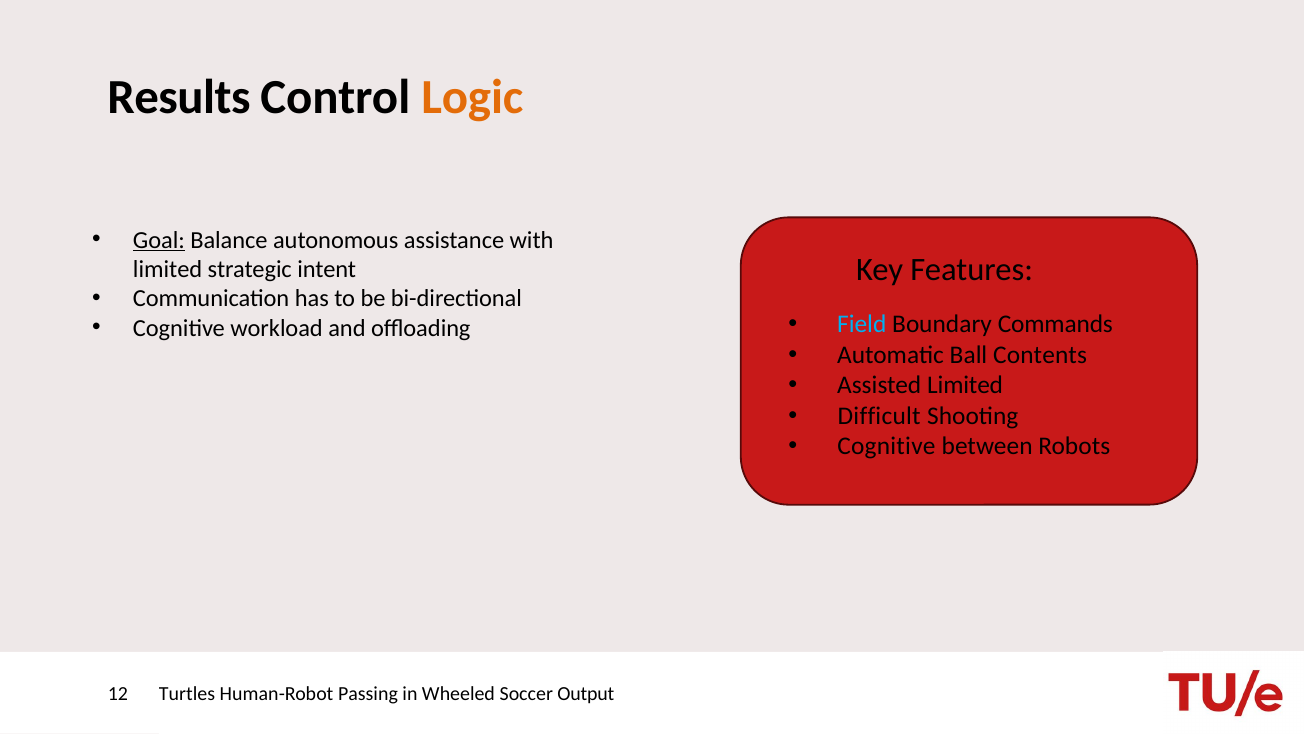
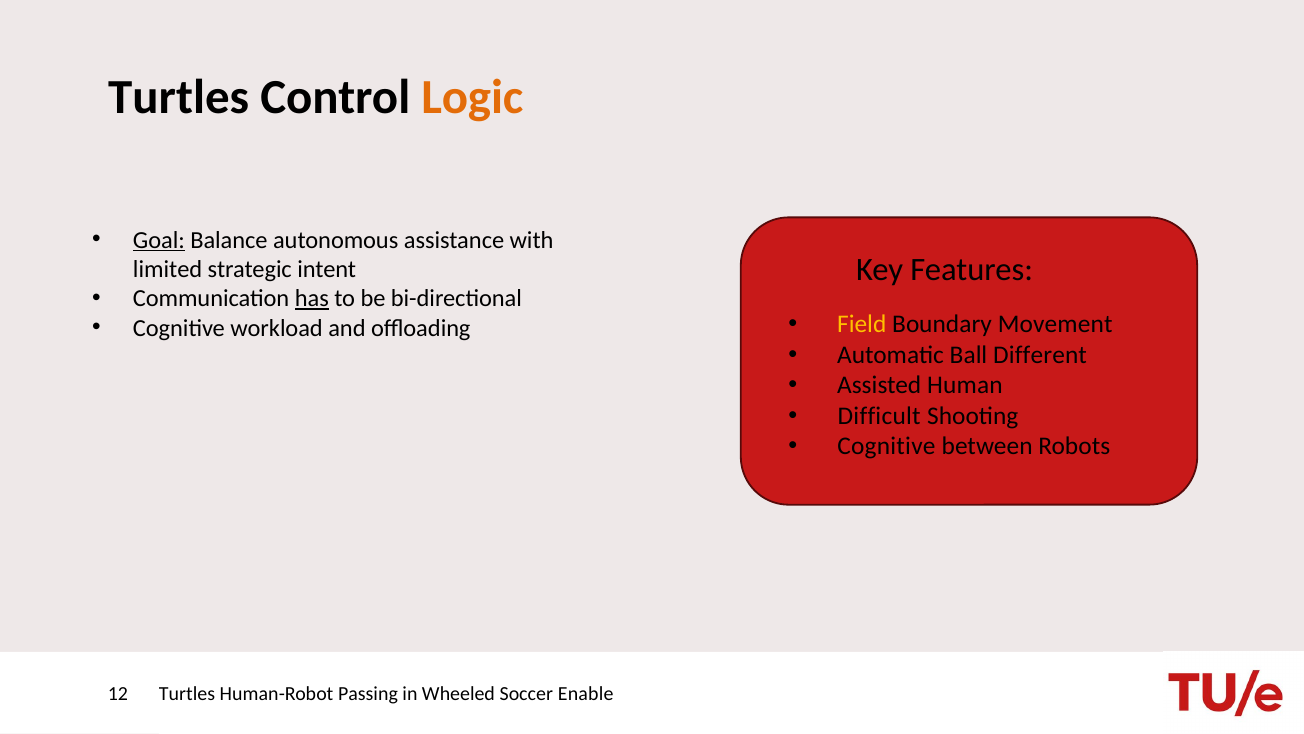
Results: Results -> Turtles (179, 97)
has underline: none -> present (312, 298)
Field colour: light blue -> yellow (862, 324)
Commands: Commands -> Movement (1055, 324)
Contents: Contents -> Different (1040, 355)
Assisted Limited: Limited -> Human (965, 385)
Output: Output -> Enable (586, 694)
